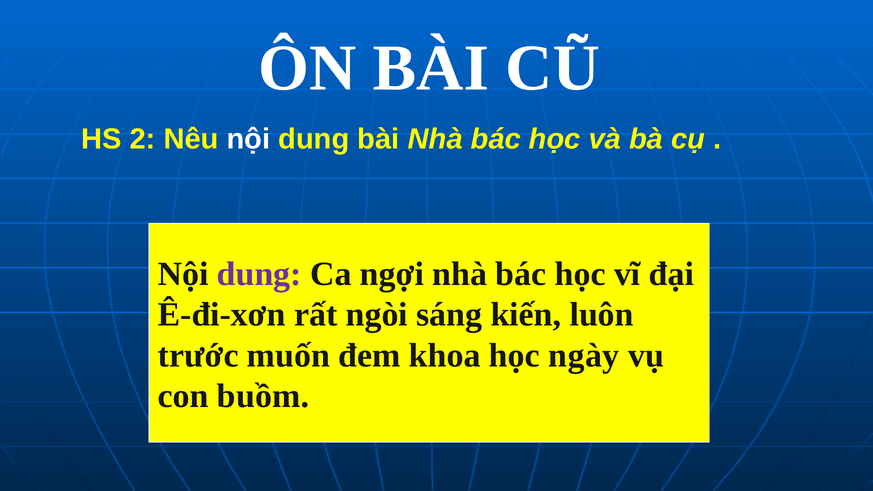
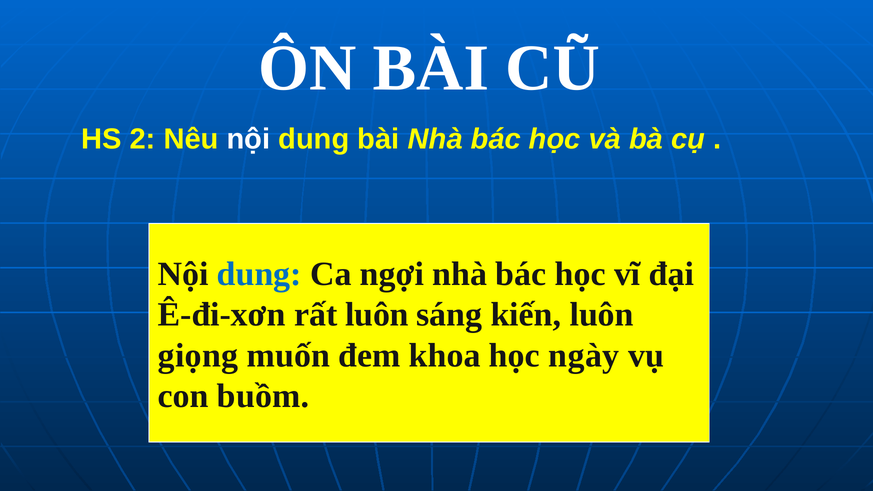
dung colour: purple -> blue (259, 274)
rất ngòi: ngòi -> luôn (377, 315)
trước: trước -> giọng (198, 356)
